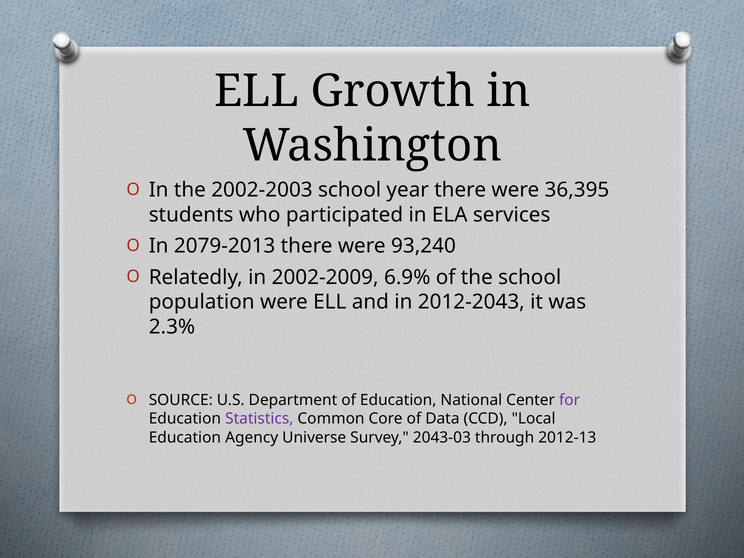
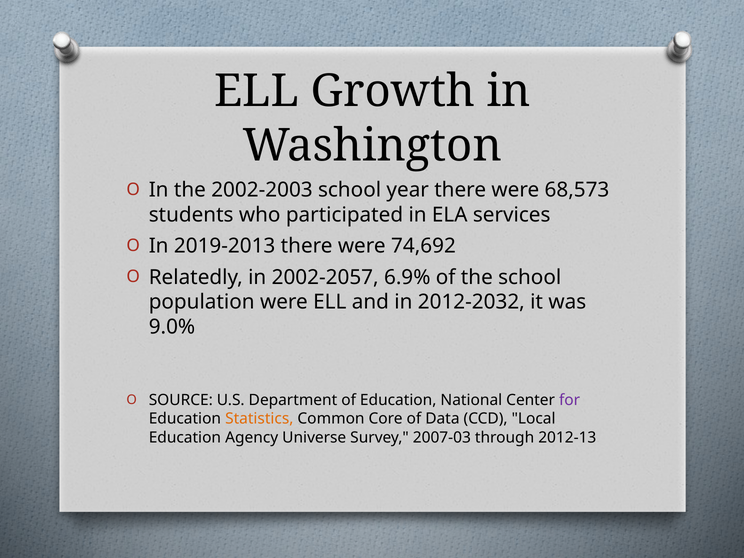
36,395: 36,395 -> 68,573 (577, 190)
2079-2013: 2079-2013 -> 2019-2013 (225, 246)
93,240: 93,240 -> 74,692 (423, 246)
2002-2009: 2002-2009 -> 2002-2057 (325, 277)
2012-2043: 2012-2043 -> 2012-2032 (471, 302)
2.3%: 2.3% -> 9.0% (172, 327)
Statistics colour: purple -> orange (259, 419)
2043-03: 2043-03 -> 2007-03 (442, 437)
